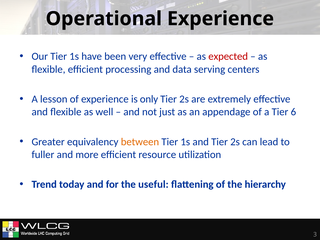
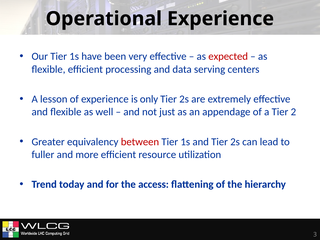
6: 6 -> 2 (293, 112)
between colour: orange -> red (140, 142)
useful: useful -> access (153, 184)
